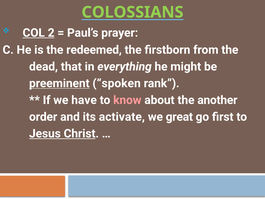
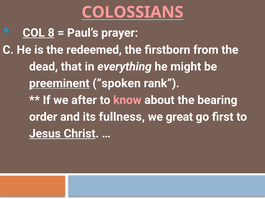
COLOSSIANS colour: light green -> pink (132, 12)
2: 2 -> 8 (51, 33)
have: have -> after (84, 100)
another: another -> bearing (217, 100)
activate: activate -> fullness (122, 117)
